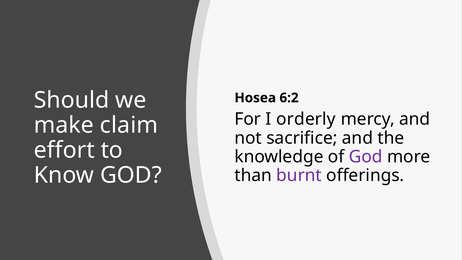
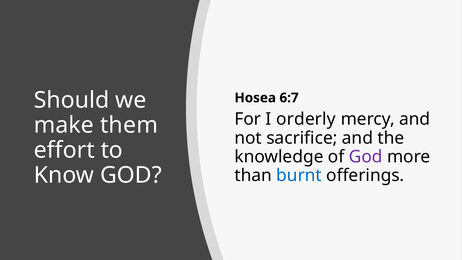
6:2: 6:2 -> 6:7 (289, 98)
claim: claim -> them (129, 125)
burnt colour: purple -> blue (299, 175)
